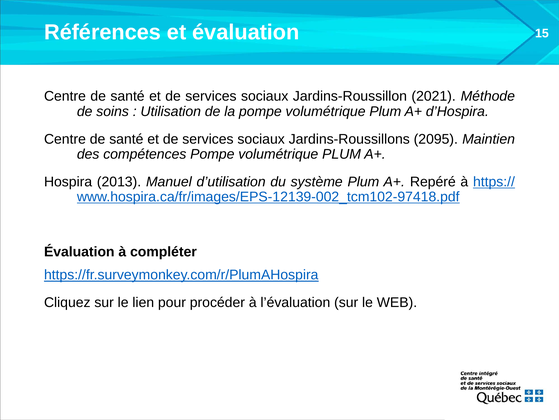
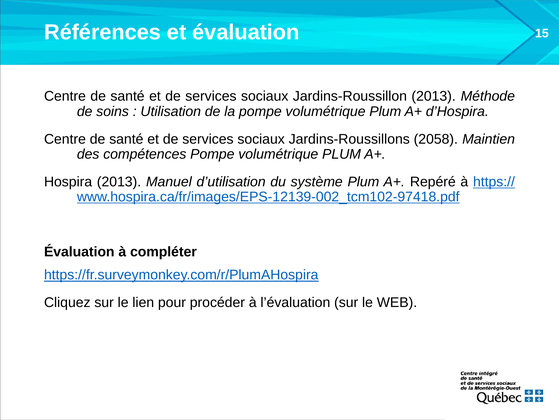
Jardins-Roussillon 2021: 2021 -> 2013 (434, 96)
2095: 2095 -> 2058 (436, 139)
